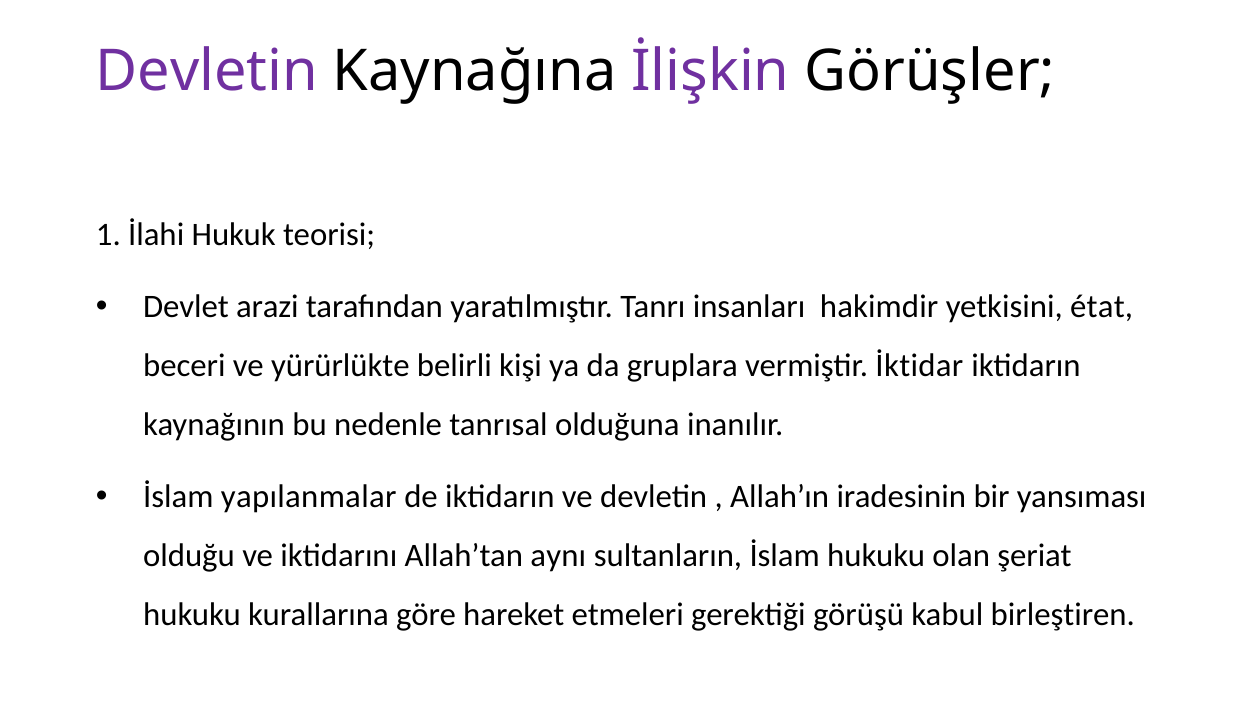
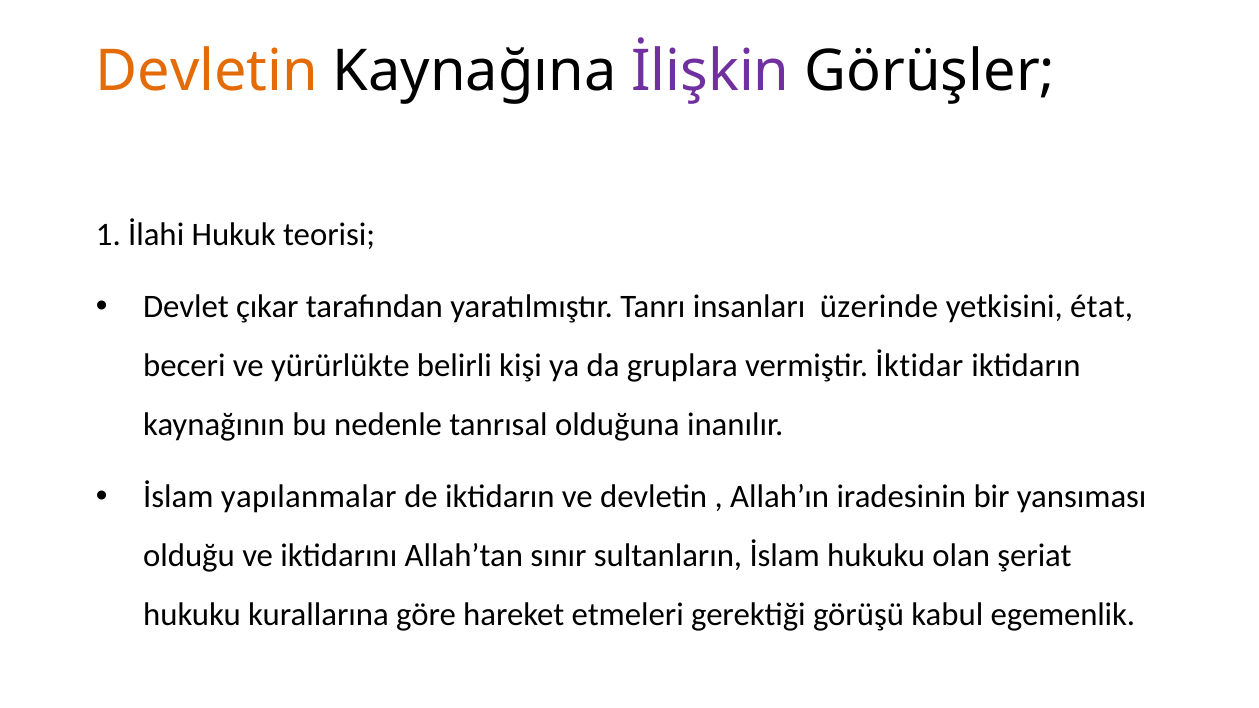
Devletin colour: purple -> orange (207, 71)
arazi: arazi -> çıkar (267, 307)
hakimdir: hakimdir -> üzerinde (879, 307)
aynı: aynı -> sınır (558, 556)
birleştiren: birleştiren -> egemenlik (1063, 615)
